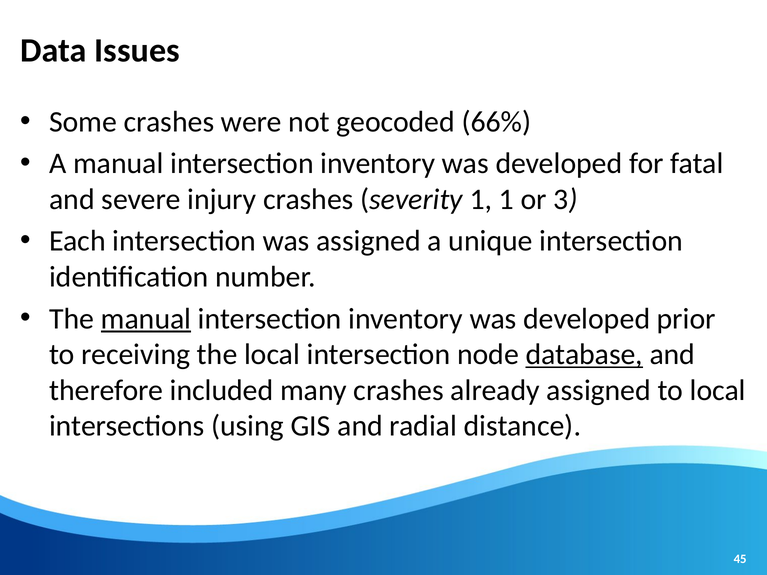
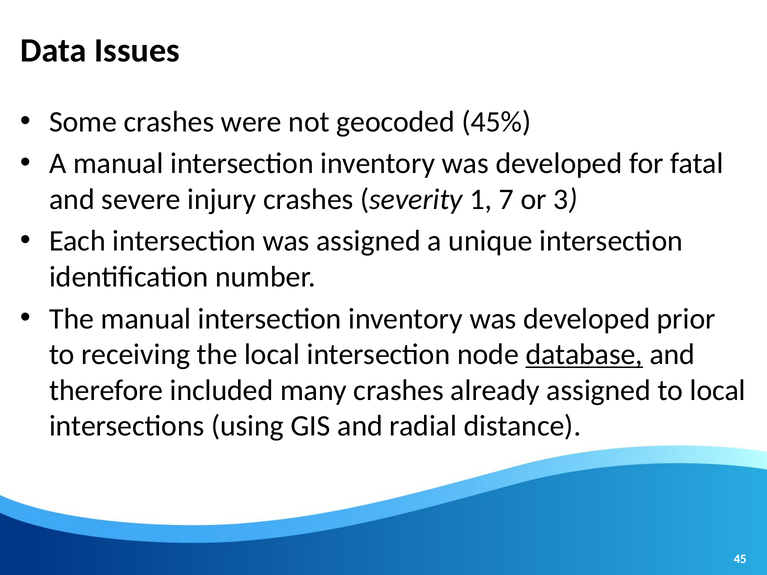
66%: 66% -> 45% (496, 122)
1 1: 1 -> 7 (506, 199)
manual underline: present -> none (146, 319)
